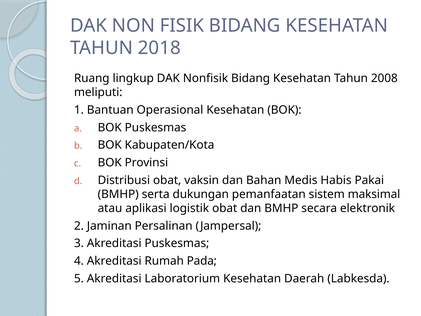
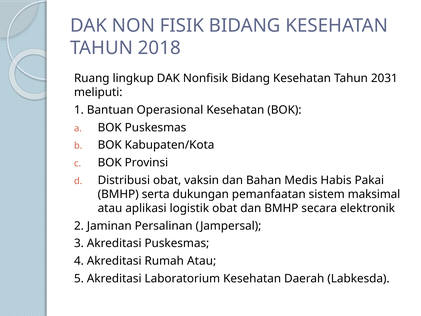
2008: 2008 -> 2031 (384, 78)
Rumah Pada: Pada -> Atau (202, 261)
